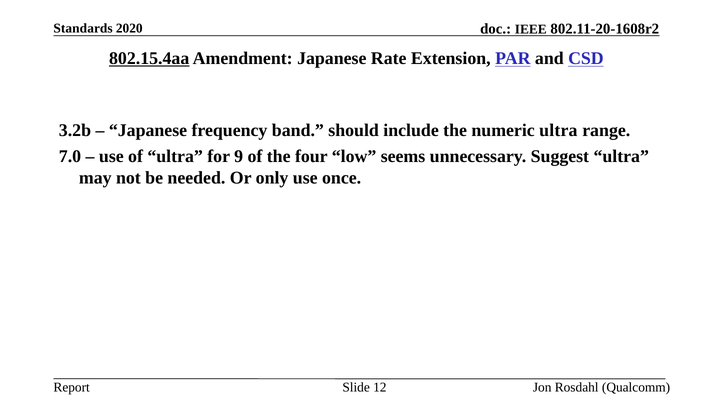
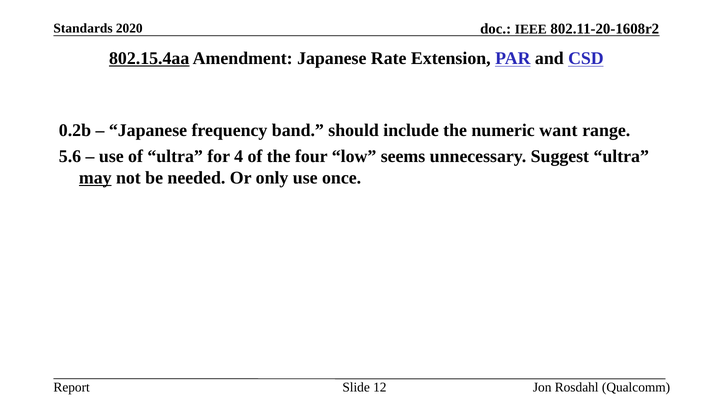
3.2b: 3.2b -> 0.2b (75, 130)
numeric ultra: ultra -> want (558, 130)
7.0: 7.0 -> 5.6 (70, 156)
9: 9 -> 4 (239, 156)
may underline: none -> present (95, 178)
